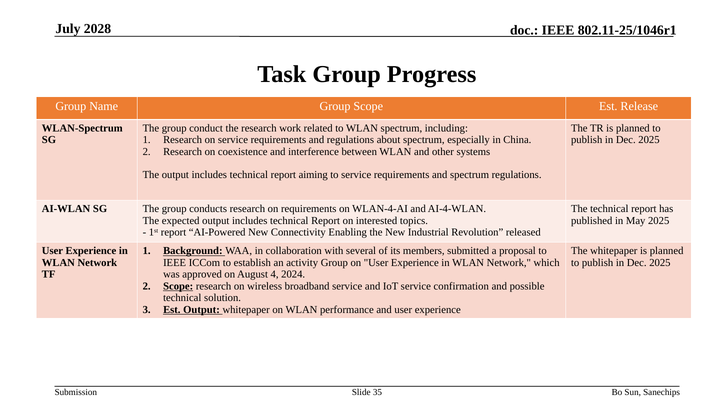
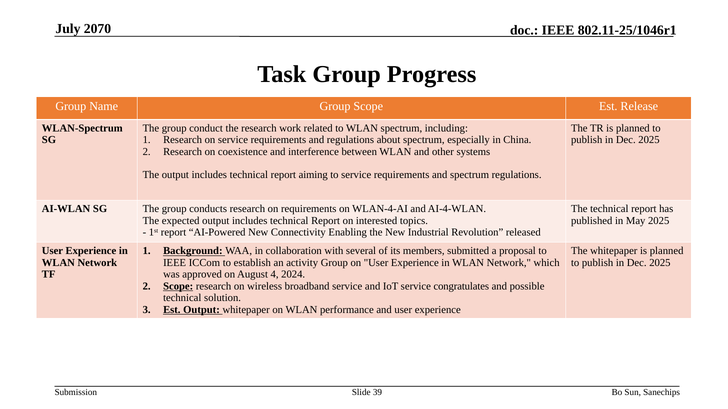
2028: 2028 -> 2070 (97, 29)
confirmation: confirmation -> congratulates (461, 286)
35: 35 -> 39 (377, 393)
